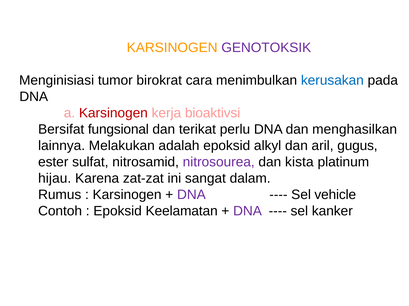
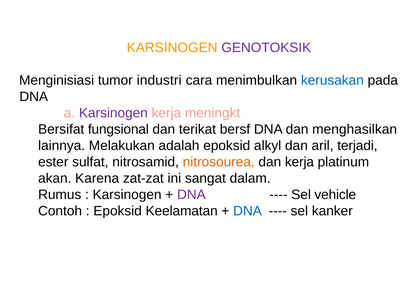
birokrat: birokrat -> industri (159, 81)
Karsinogen colour: red -> purple (113, 113)
bioaktivsi: bioaktivsi -> meningkt (213, 113)
perlu: perlu -> bersf (235, 130)
gugus: gugus -> terjadi (357, 146)
nitrosourea colour: purple -> orange (219, 162)
dan kista: kista -> kerja (299, 162)
hijau: hijau -> akan (55, 179)
DNA colour: purple -> blue (247, 211)
